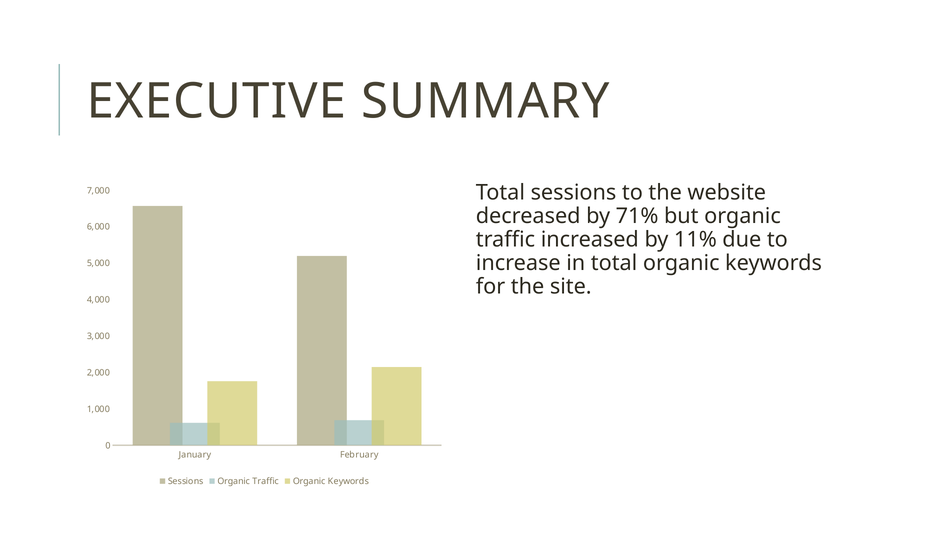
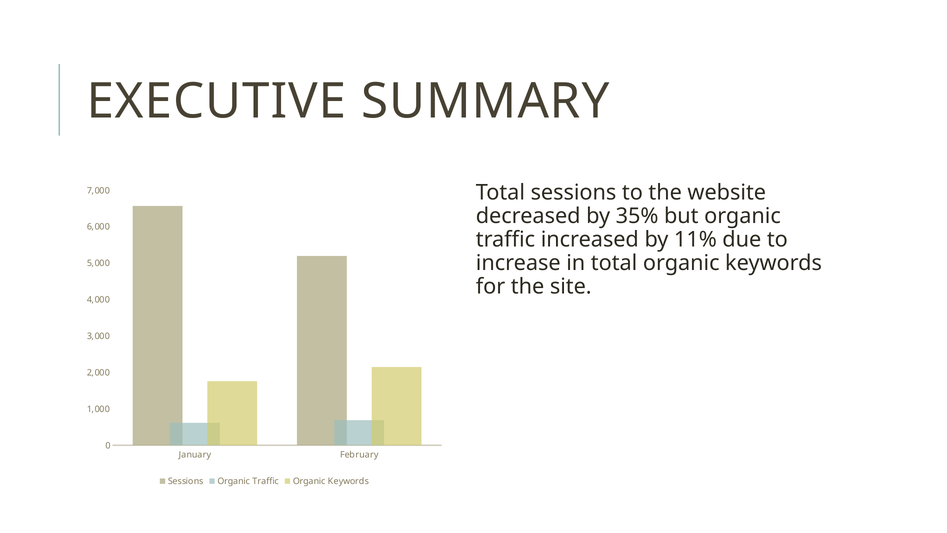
71%: 71% -> 35% (637, 216)
